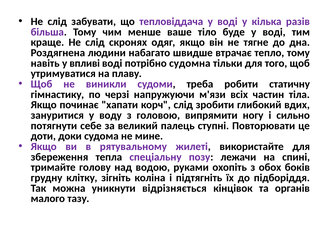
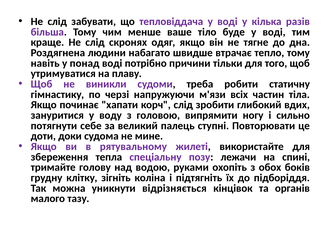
впливі: впливі -> понад (85, 63)
судомна: судомна -> причини (190, 63)
